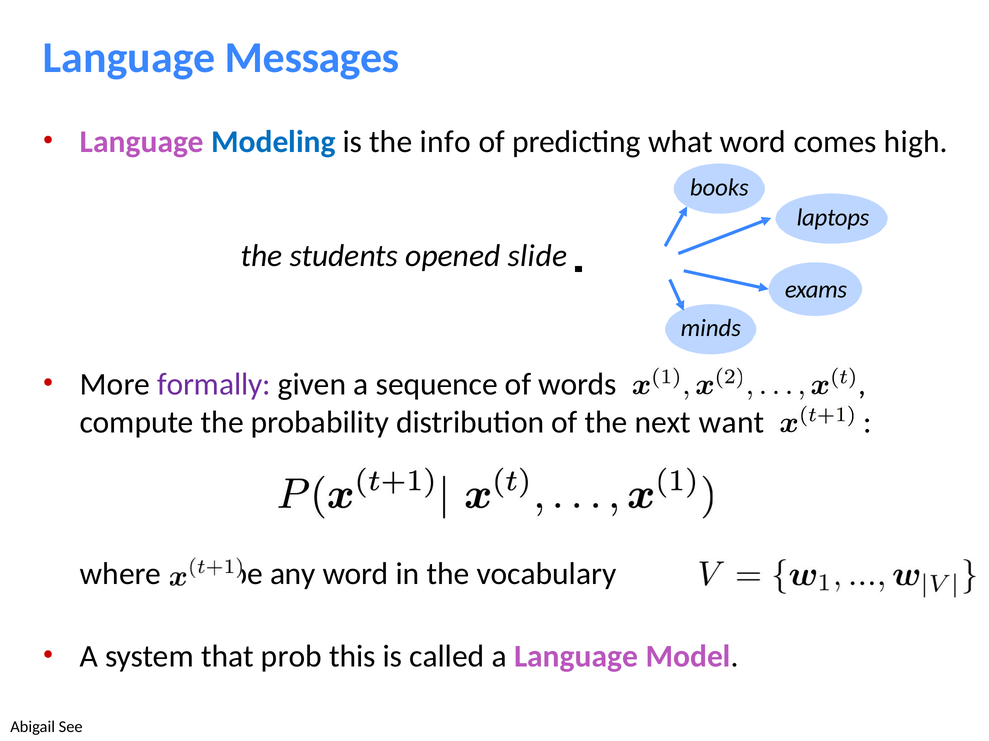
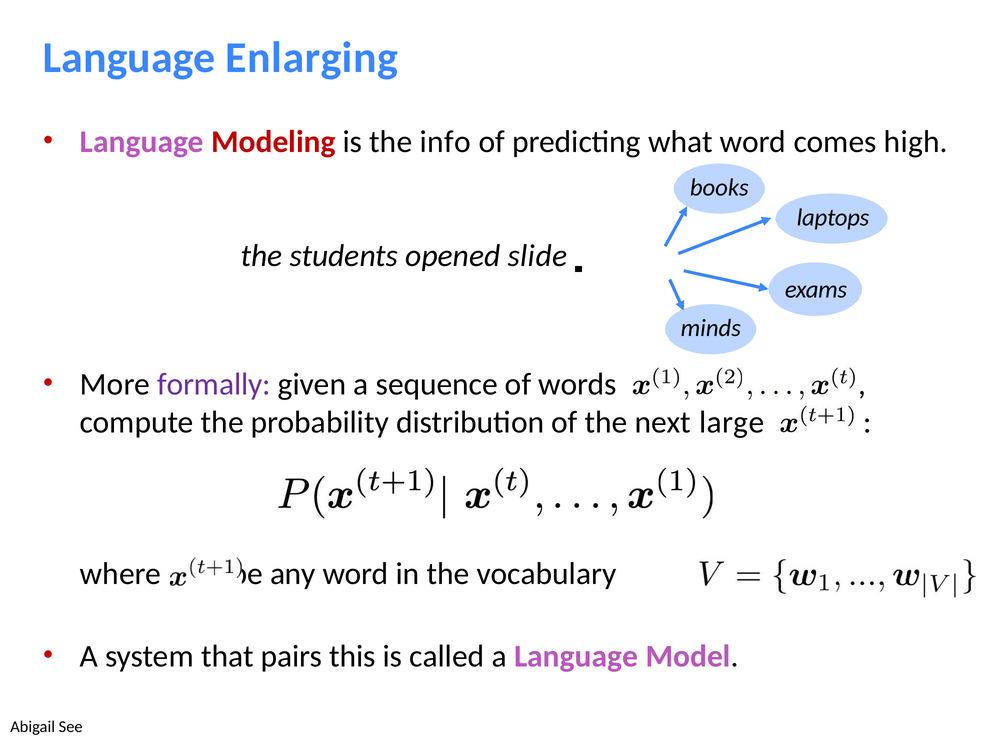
Messages: Messages -> Enlarging (312, 58)
Modeling colour: blue -> red (273, 142)
want: want -> large (732, 423)
prob: prob -> pairs (292, 657)
